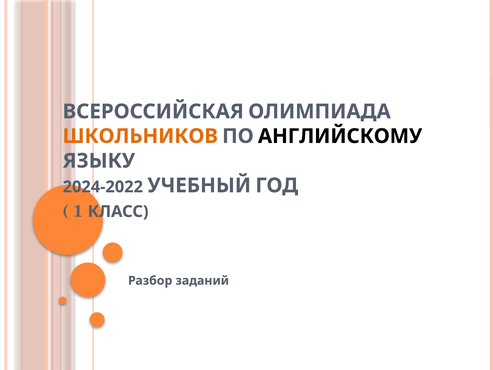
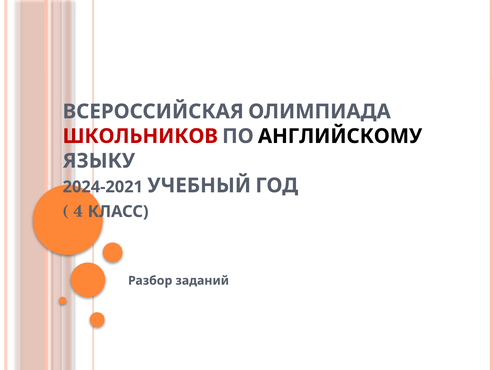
ШКОЛЬНИКОВ colour: orange -> red (140, 136)
2024-2022: 2024-2022 -> 2024-2021 (103, 187)
1: 1 -> 4 (78, 211)
